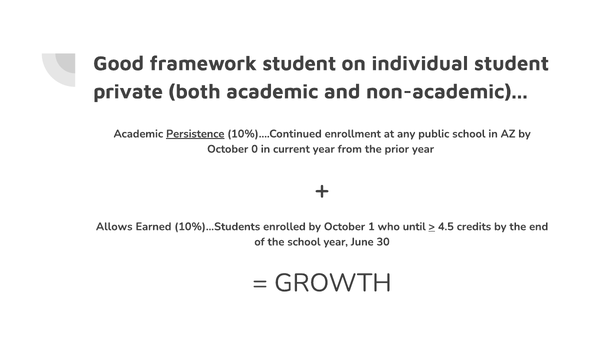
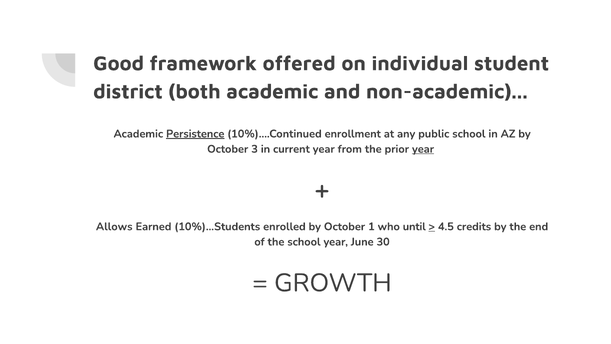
framework student: student -> offered (299, 63)
private: private -> district (128, 92)
0: 0 -> 3 (255, 149)
year underline: none -> present (423, 149)
